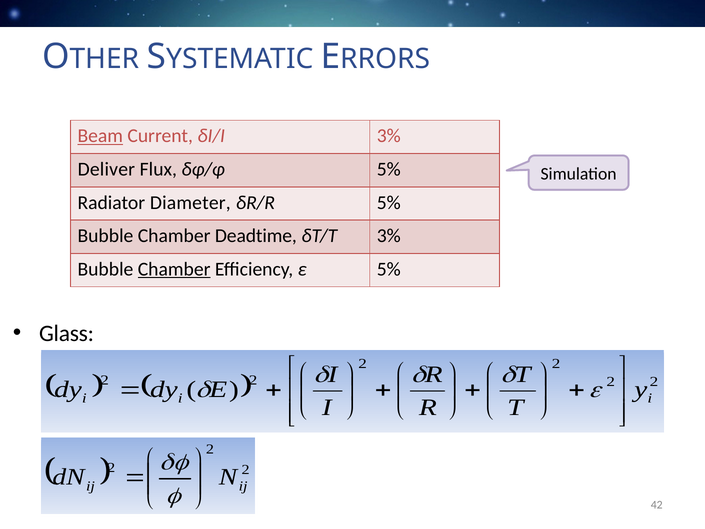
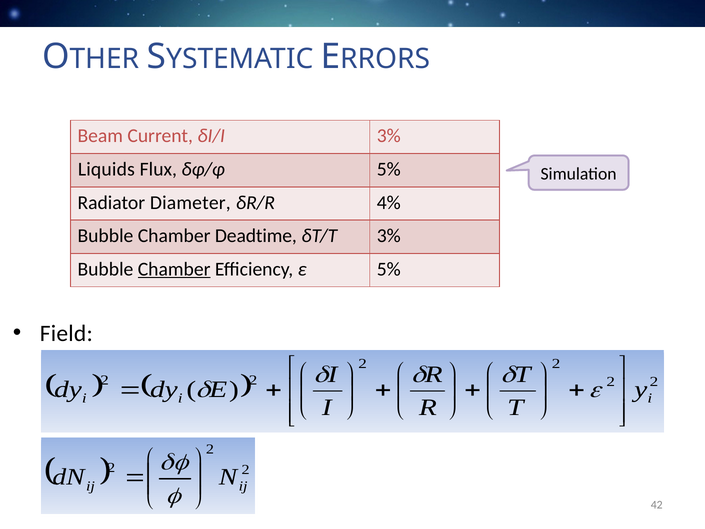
Beam underline: present -> none (100, 136)
Deliver: Deliver -> Liquids (106, 169)
δR/R 5%: 5% -> 4% (389, 203)
Glass: Glass -> Field (66, 333)
